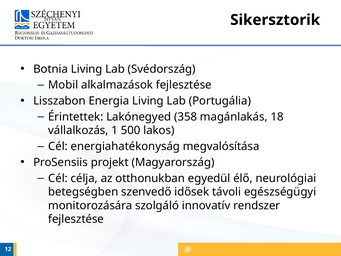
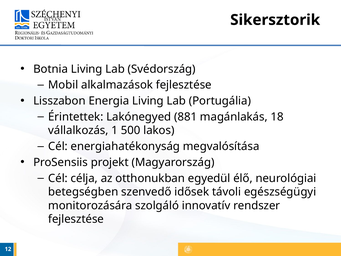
358: 358 -> 881 (186, 117)
